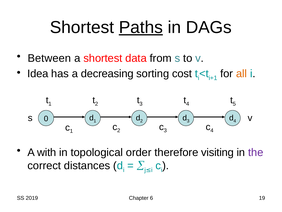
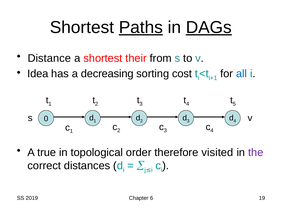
DAGs underline: none -> present (209, 27)
Between: Between -> Distance (49, 58)
data: data -> their (136, 58)
all colour: orange -> blue (242, 73)
with: with -> true (47, 152)
visiting: visiting -> visited (217, 152)
